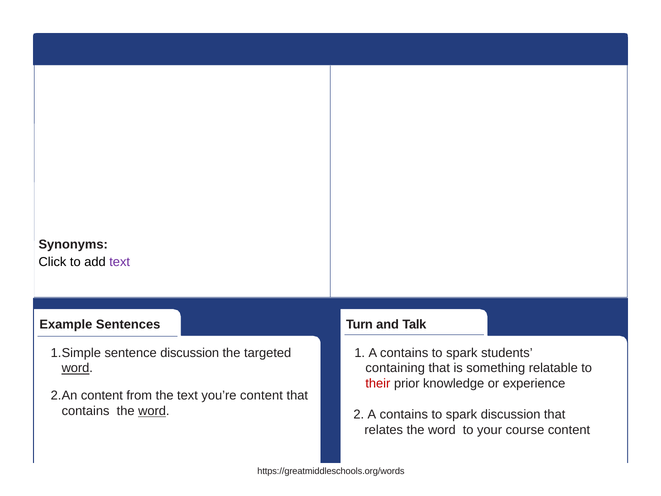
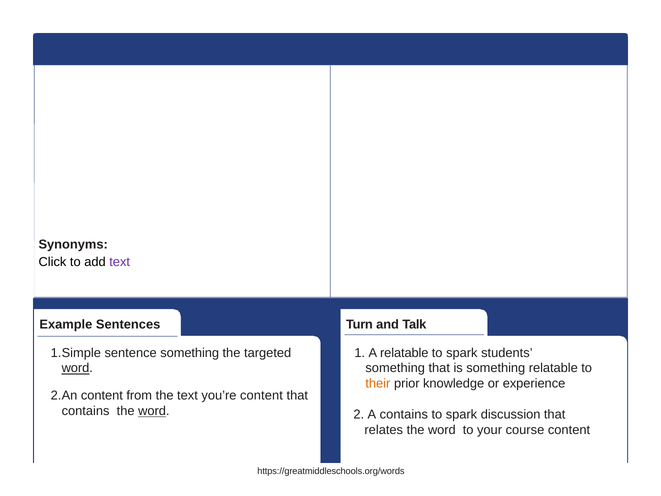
sentence discussion: discussion -> something (190, 353)
1 A contains: contains -> relatable (404, 353)
containing: containing -> something (395, 368)
their colour: red -> orange (378, 383)
